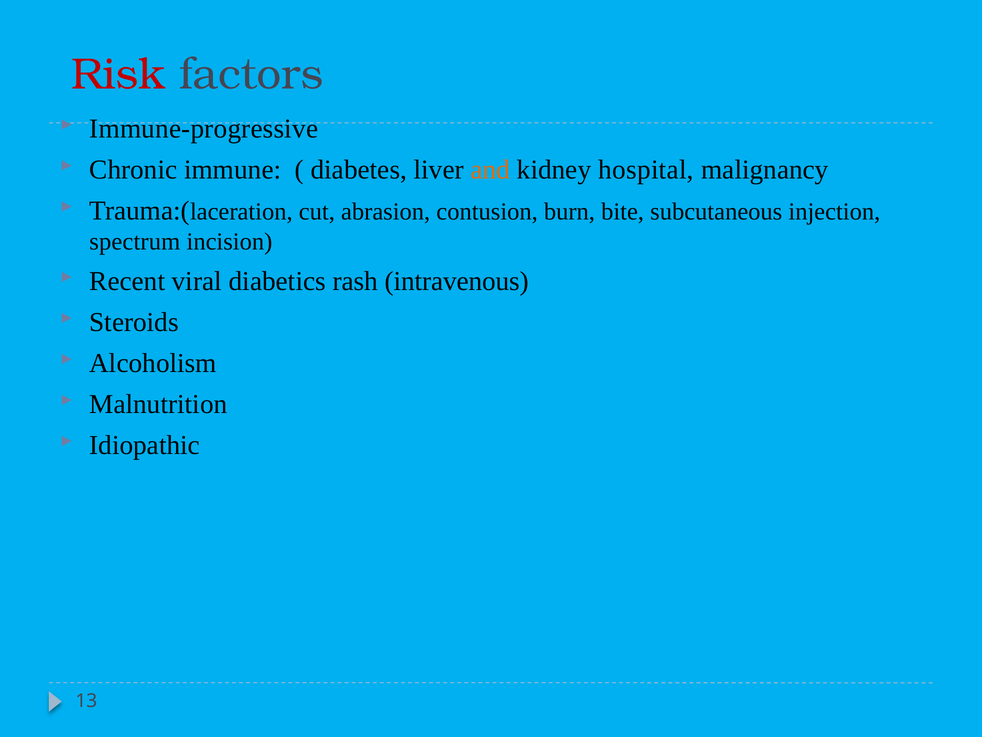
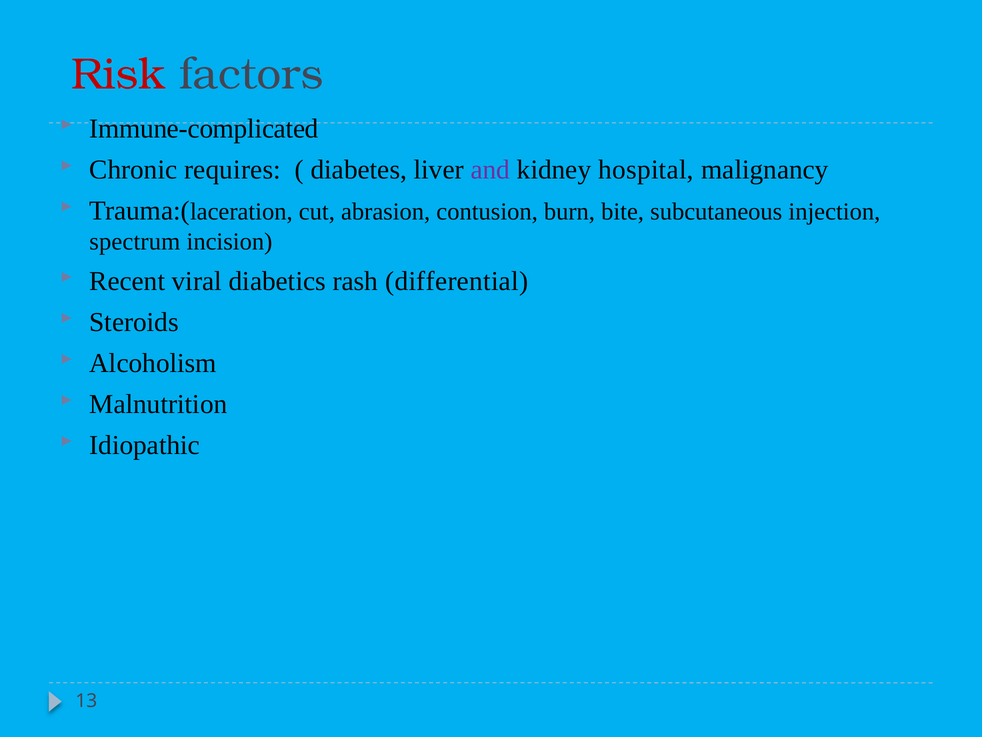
Immune-progressive: Immune-progressive -> Immune-complicated (204, 128)
immune: immune -> requires (233, 169)
and colour: orange -> purple (490, 169)
intravenous: intravenous -> differential (457, 281)
